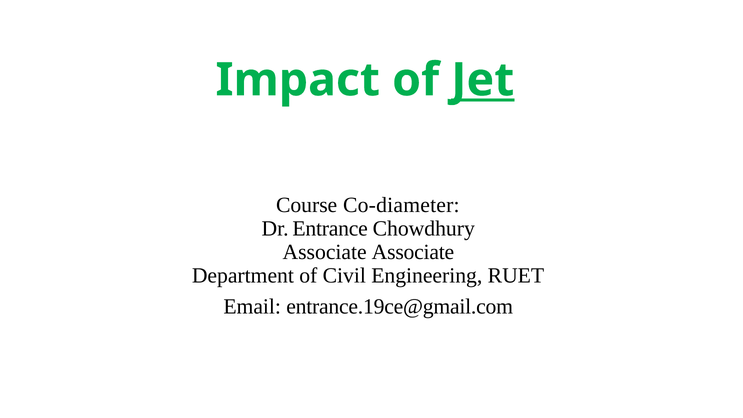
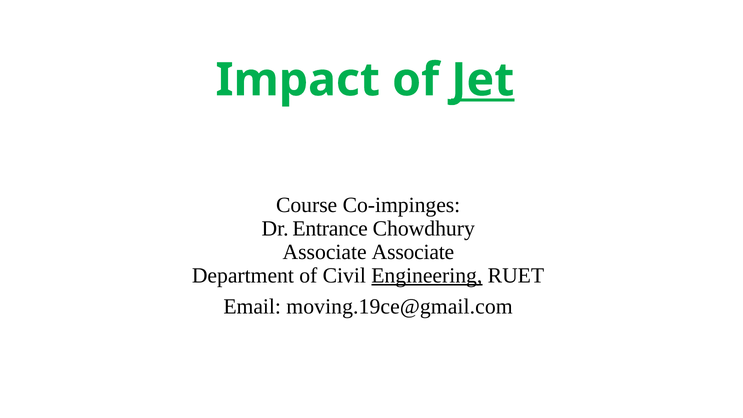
Co-diameter: Co-diameter -> Co-impinges (401, 205)
Engineering underline: none -> present (427, 275)
entrance.19ce@gmail.com: entrance.19ce@gmail.com -> moving.19ce@gmail.com (399, 306)
